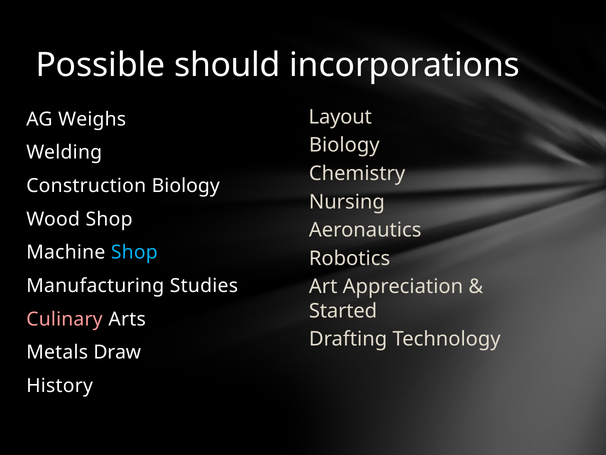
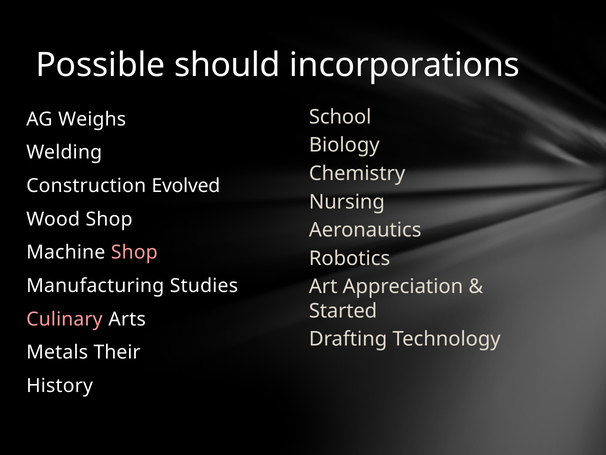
Layout: Layout -> School (340, 117)
Construction Biology: Biology -> Evolved (186, 186)
Shop colour: light blue -> pink (134, 252)
Draw: Draw -> Their (117, 352)
